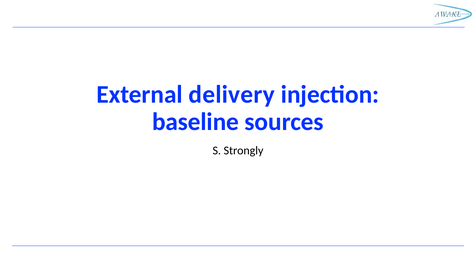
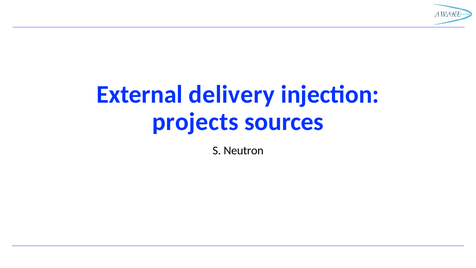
baseline: baseline -> projects (195, 122)
Strongly: Strongly -> Neutron (244, 150)
